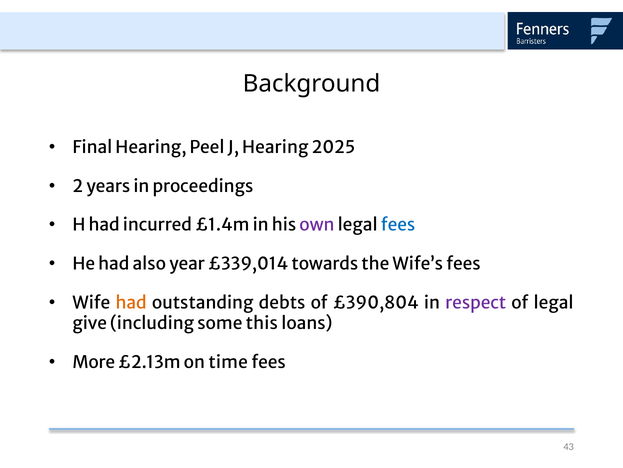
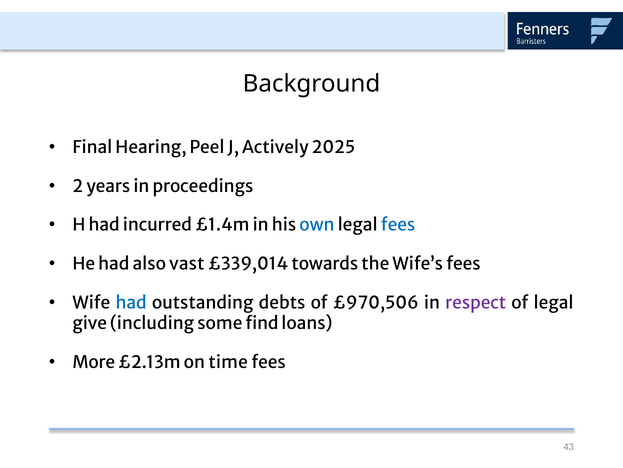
J Hearing: Hearing -> Actively (275, 147)
own colour: purple -> blue (317, 225)
year: year -> vast (187, 264)
had colour: orange -> blue (131, 302)
£390,804: £390,804 -> £970,506 (376, 302)
this: this -> find (262, 323)
